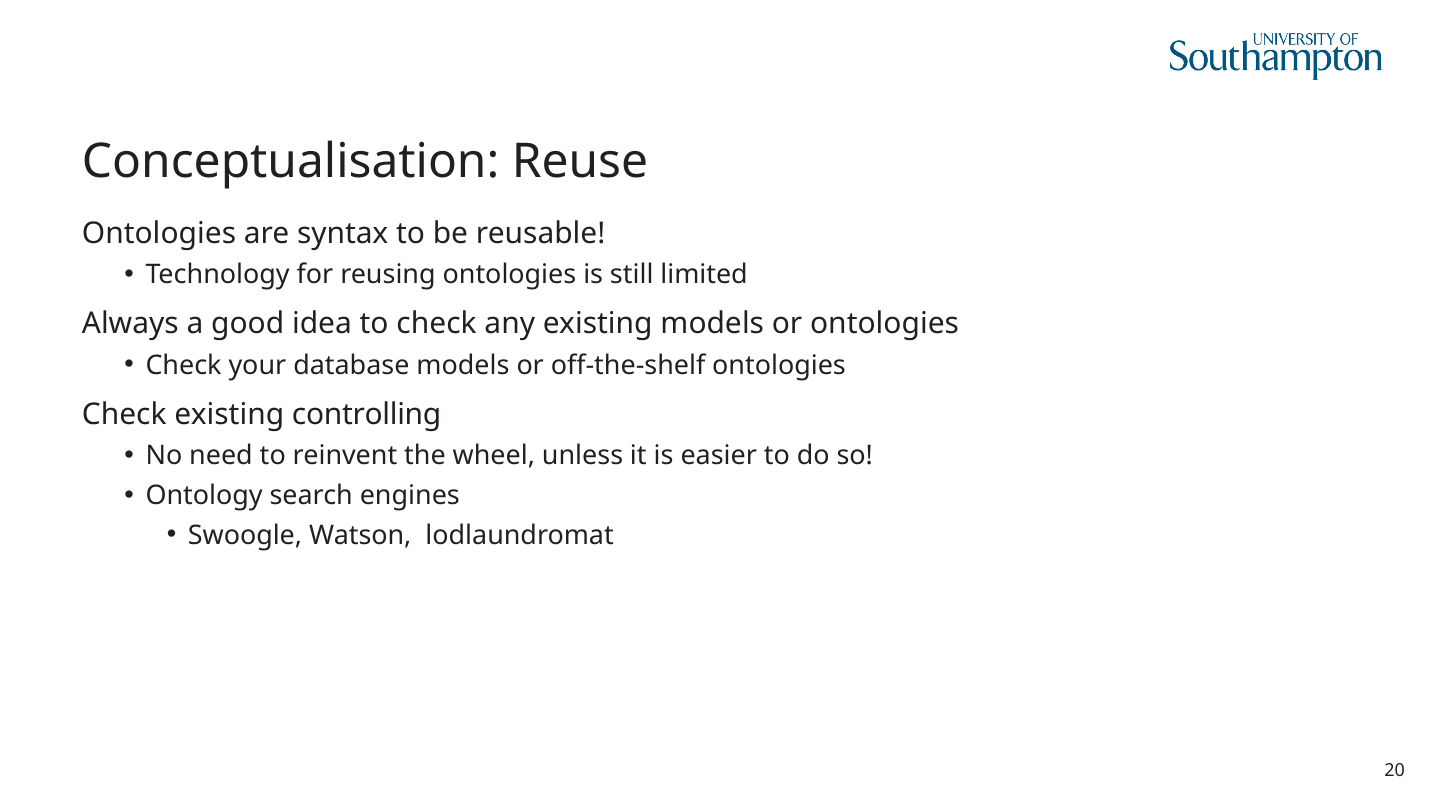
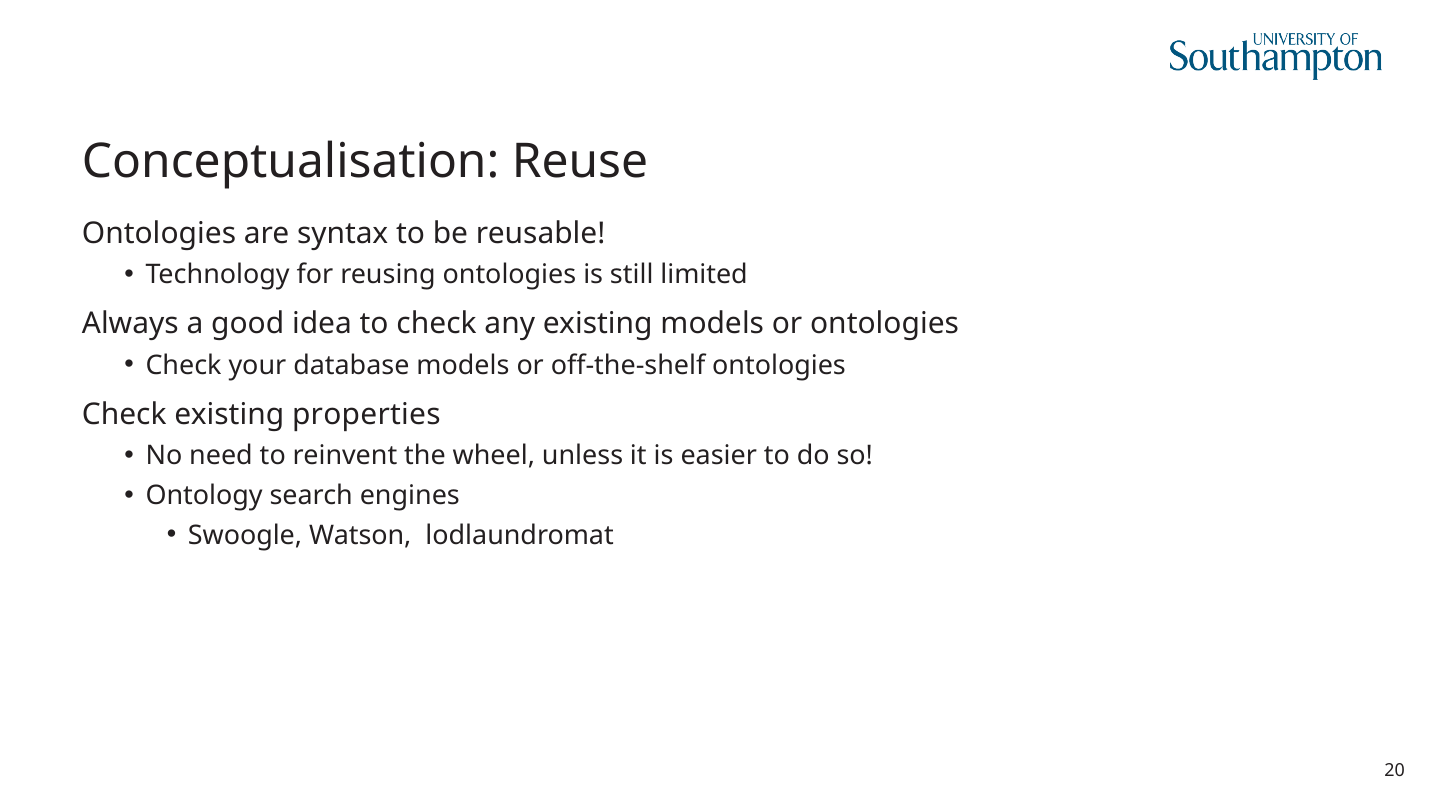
controlling: controlling -> properties (366, 414)
